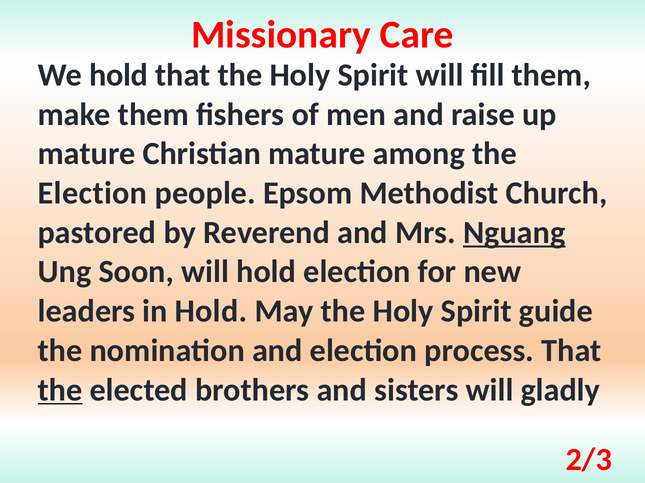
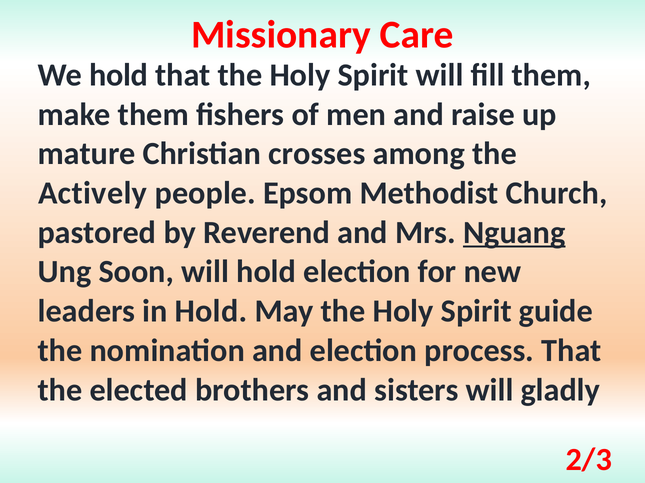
Christian mature: mature -> crosses (317, 154)
Election: Election -> Actively (93, 193)
the underline: present -> none (60, 391)
